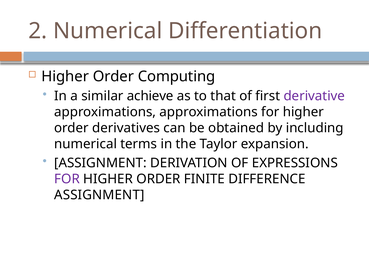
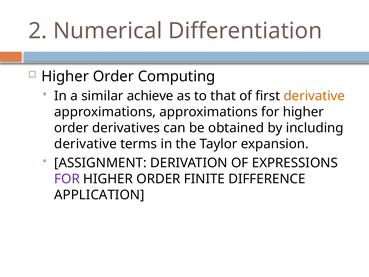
derivative colour: purple -> orange (314, 96)
numerical: numerical -> derivative (86, 144)
ASSIGNMENT: ASSIGNMENT -> APPLICATION (99, 195)
